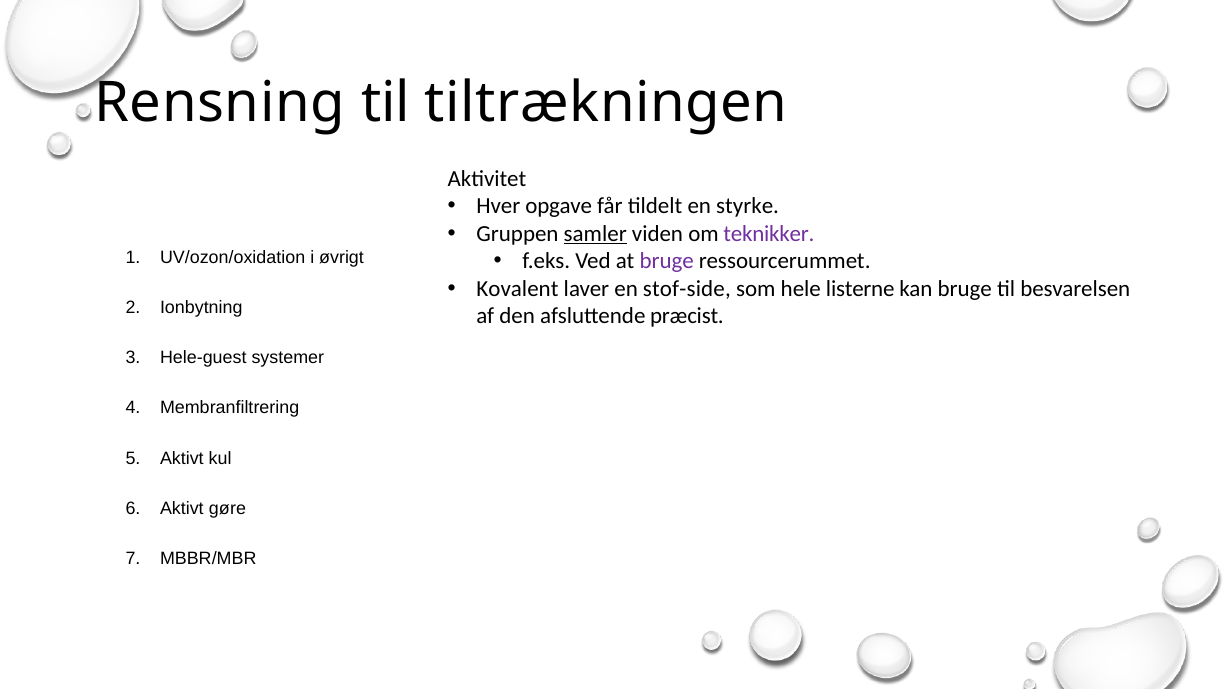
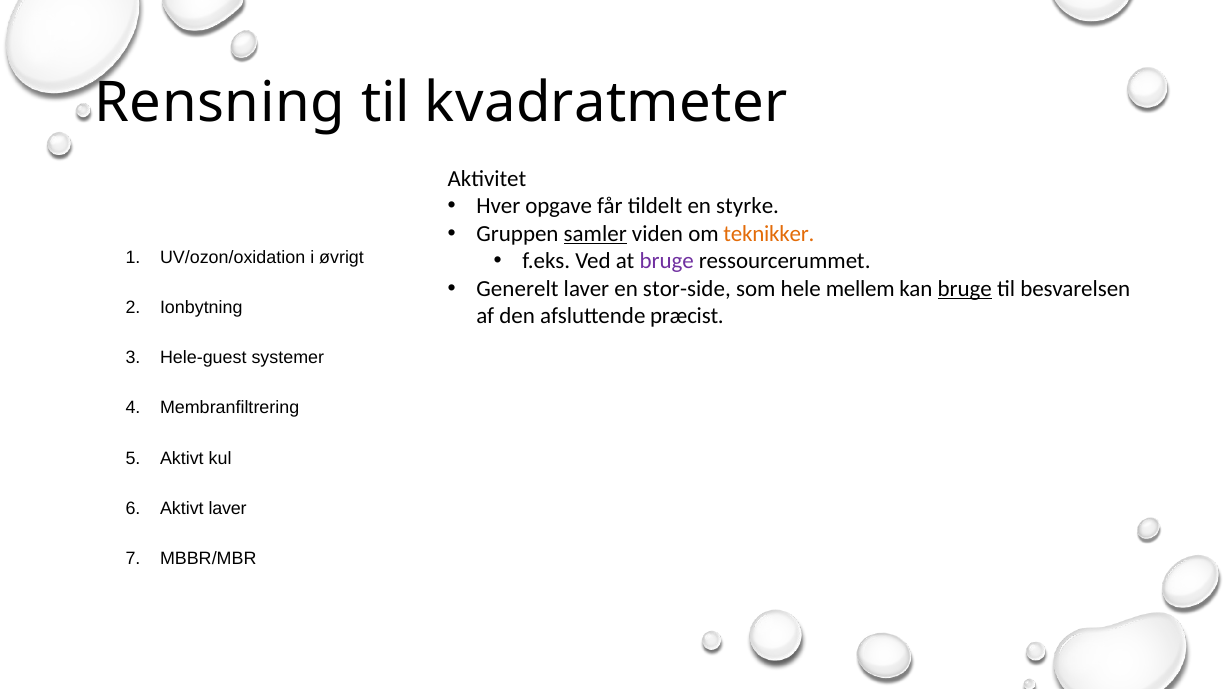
tiltrækningen: tiltrækningen -> kvadratmeter (606, 103)
teknikker colour: purple -> orange (769, 234)
Kovalent: Kovalent -> Generelt (517, 289)
stof-side: stof-side -> stor-side (687, 289)
listerne: listerne -> mellem (860, 289)
bruge underline: none -> present (965, 289)
Aktivt gøre: gøre -> laver (228, 509)
